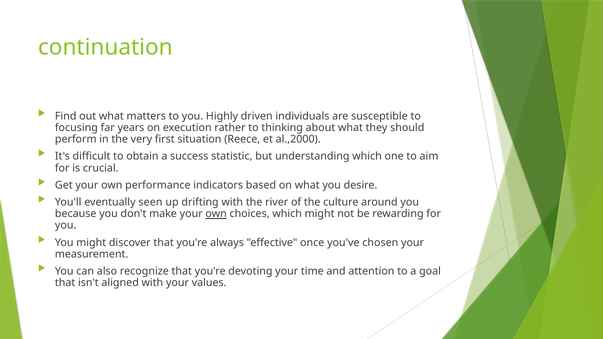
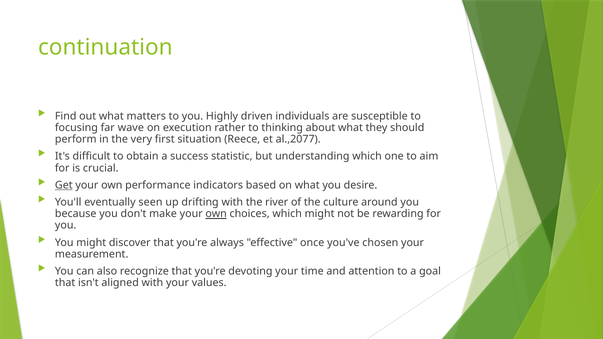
years: years -> wave (131, 128)
al.,2000: al.,2000 -> al.,2077 (298, 139)
Get underline: none -> present (64, 185)
